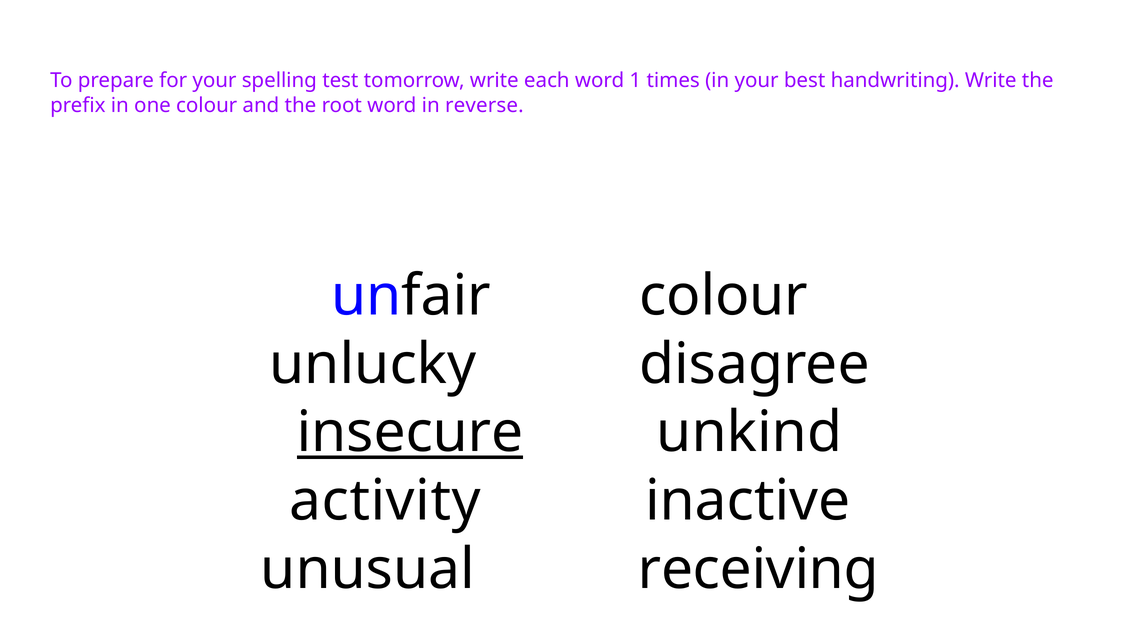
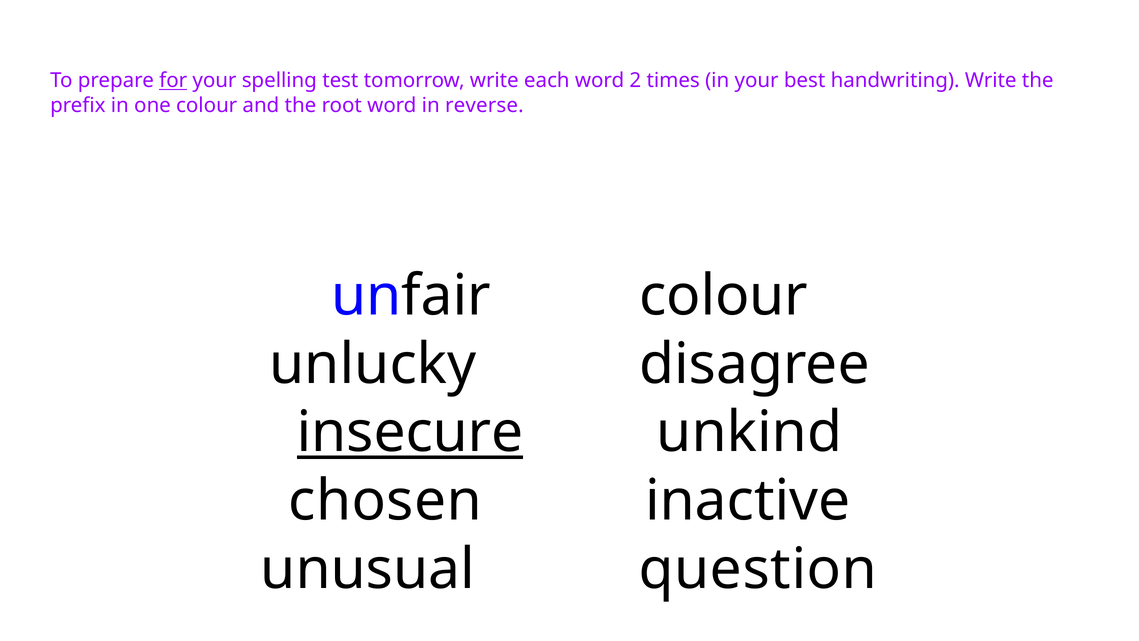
for underline: none -> present (173, 81)
1: 1 -> 2 (635, 81)
activity: activity -> chosen (385, 501)
receiving: receiving -> question (758, 569)
